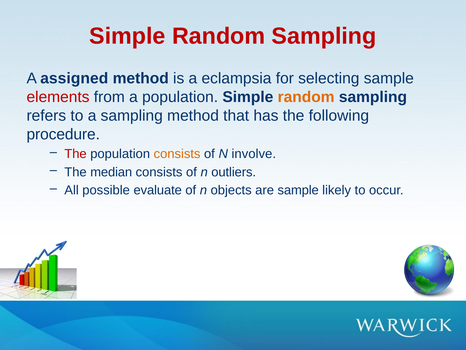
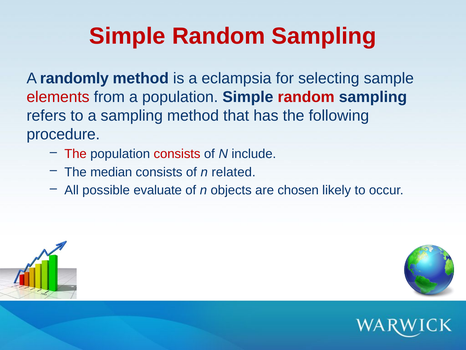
assigned: assigned -> randomly (74, 78)
random colour: orange -> red (306, 97)
consists colour: orange -> red (177, 154)
involve: involve -> include (254, 154)
outliers: outliers -> related (234, 172)
are sample: sample -> chosen (298, 190)
